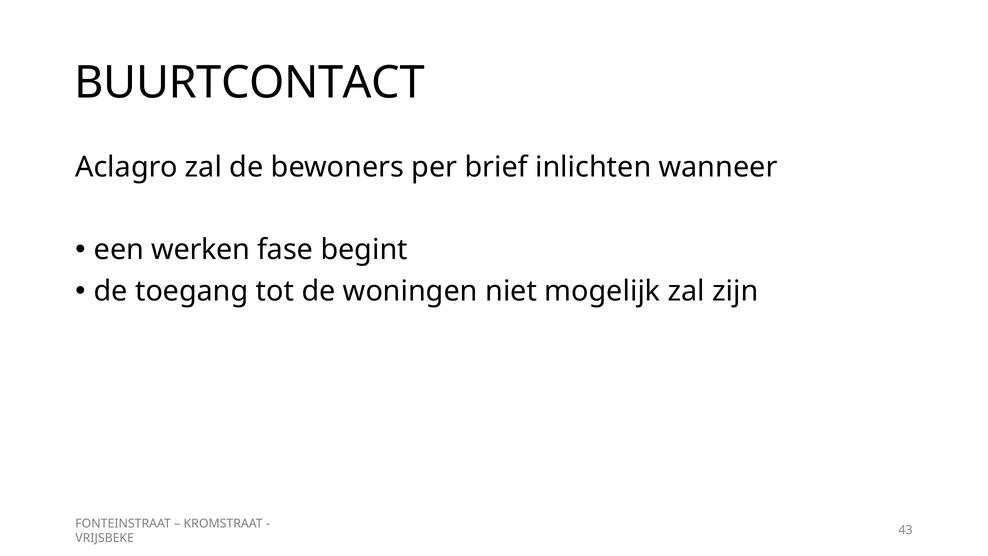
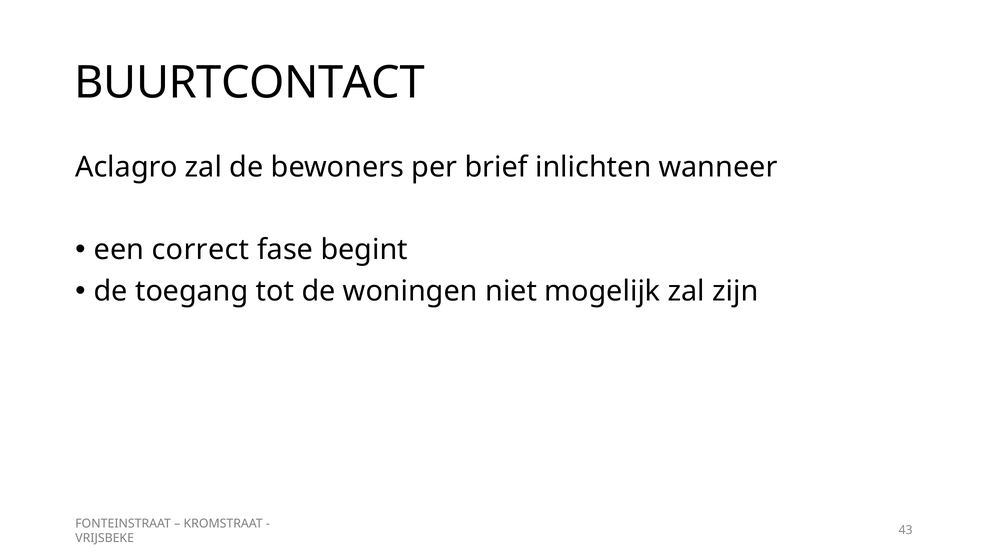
werken: werken -> correct (200, 250)
